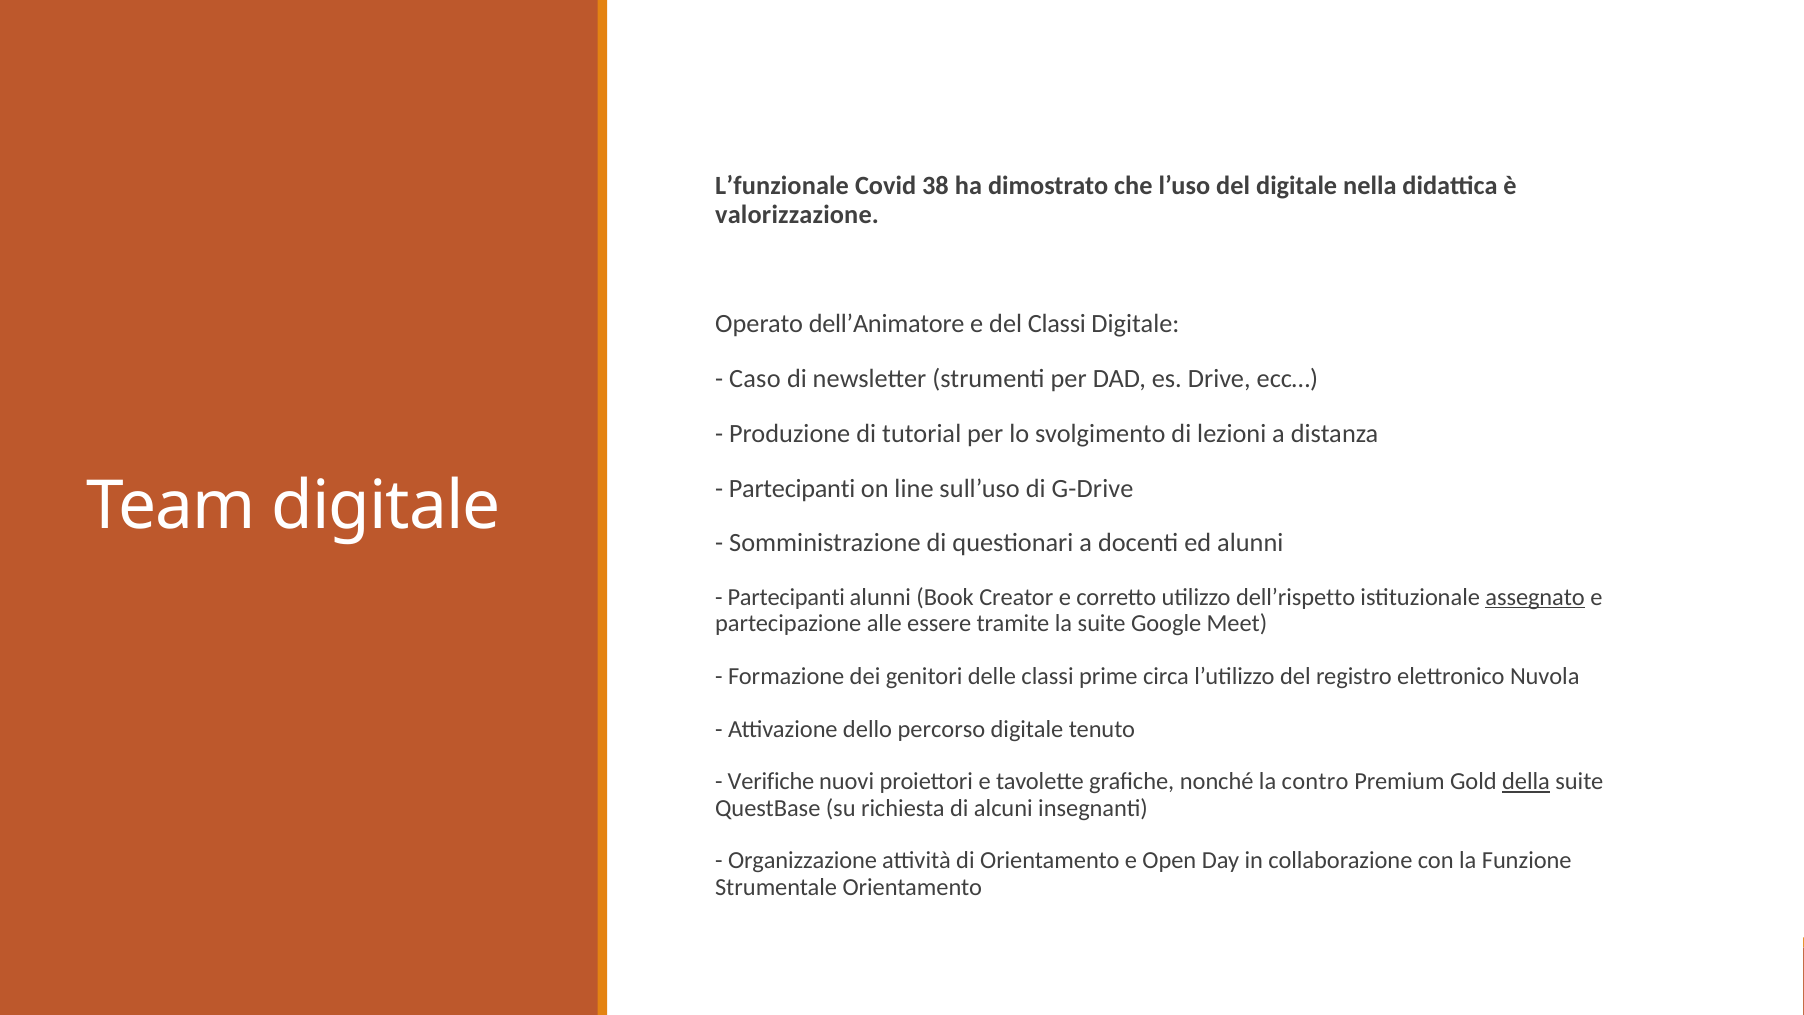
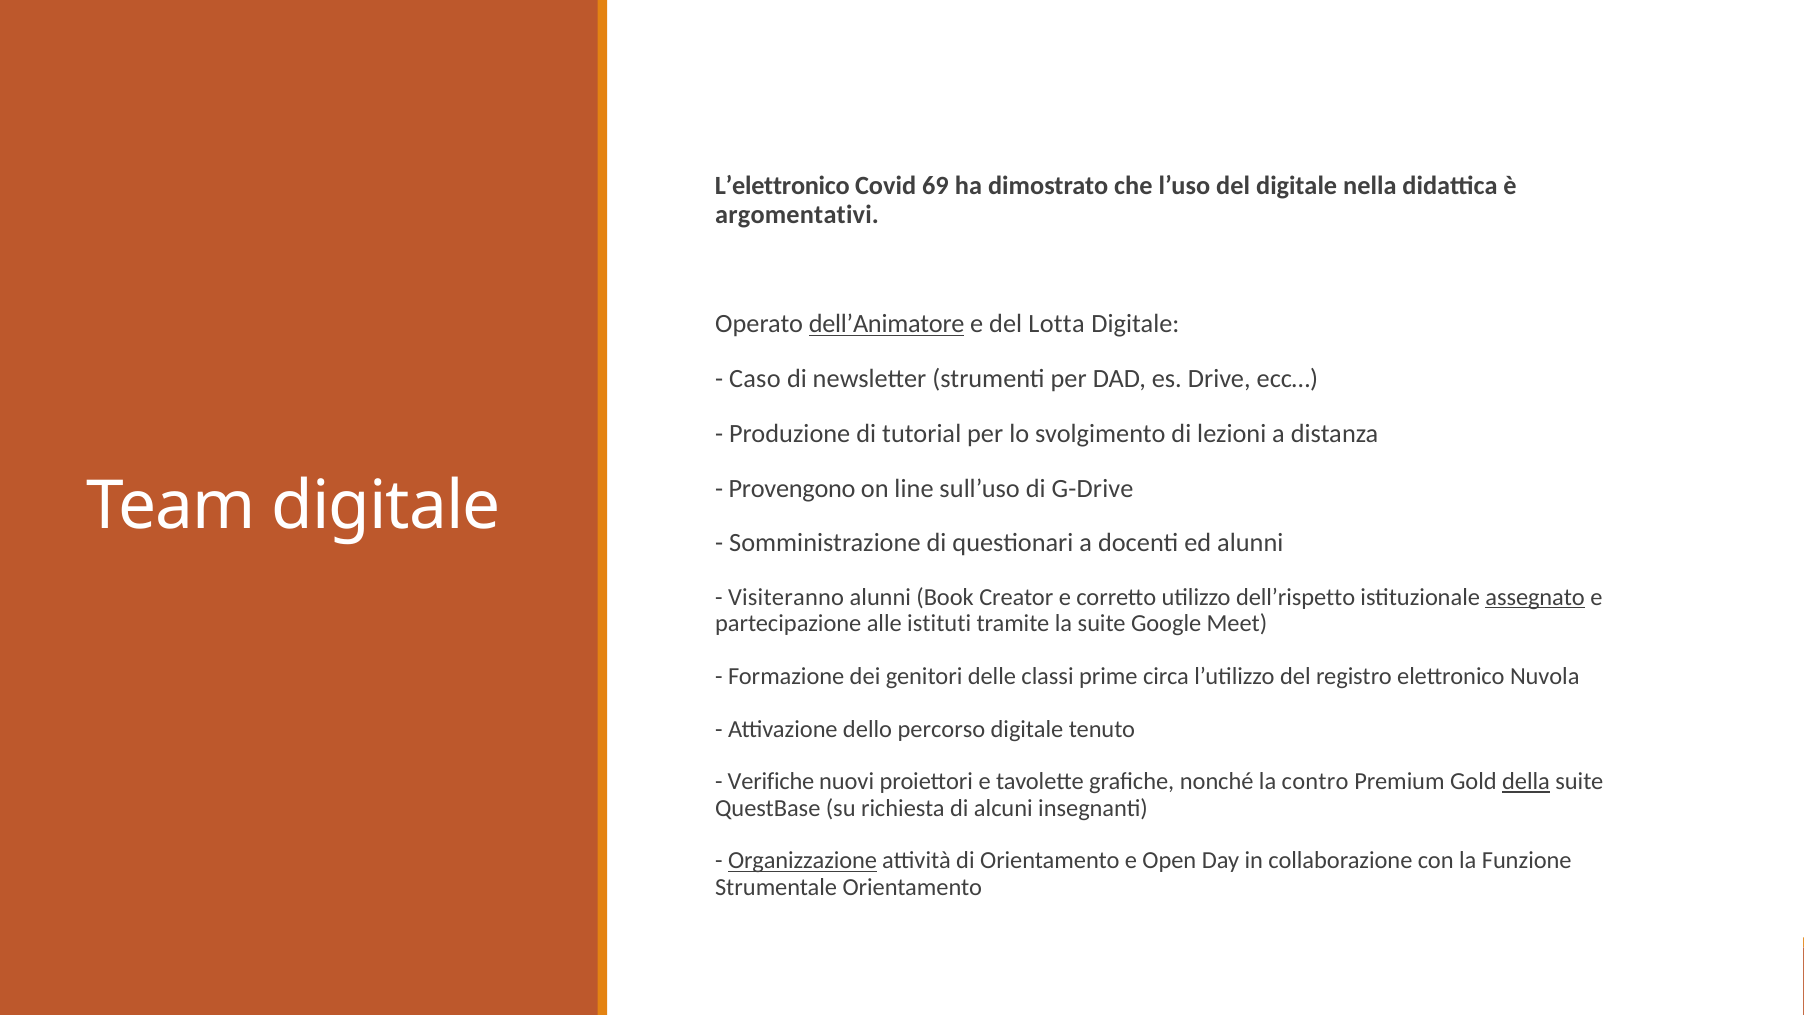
L’funzionale: L’funzionale -> L’elettronico (782, 186)
38: 38 -> 69 (935, 186)
valorizzazione: valorizzazione -> argomentativi (797, 215)
dell’Animatore underline: none -> present (887, 324)
del Classi: Classi -> Lotta (1057, 324)
Partecipanti: Partecipanti -> Provengono (792, 488)
Partecipanti: Partecipanti -> Visiteranno (786, 597)
essere: essere -> istituti (939, 623)
Organizzazione underline: none -> present (802, 861)
